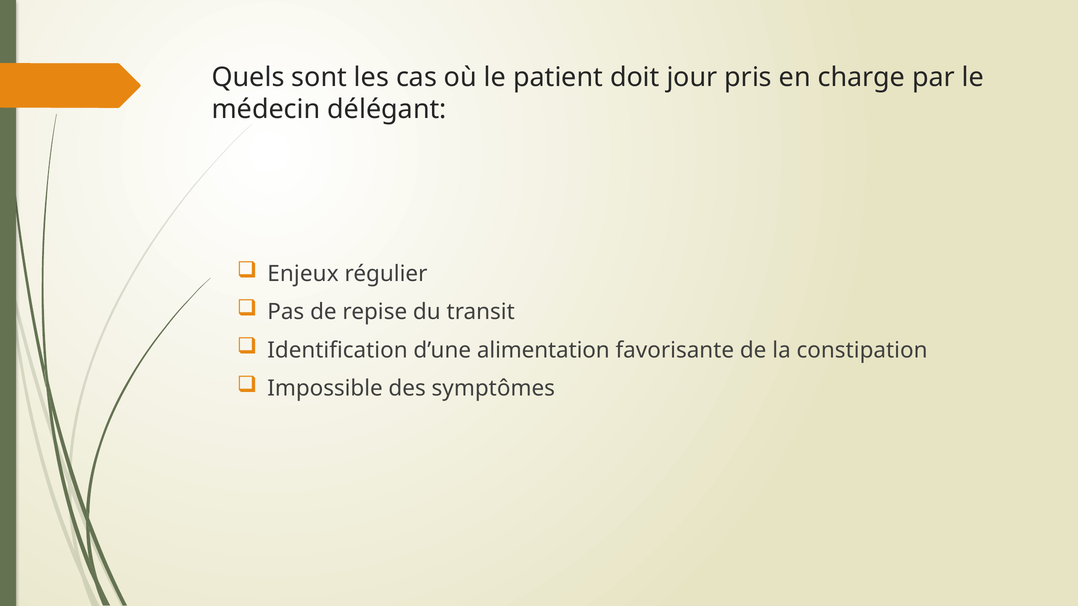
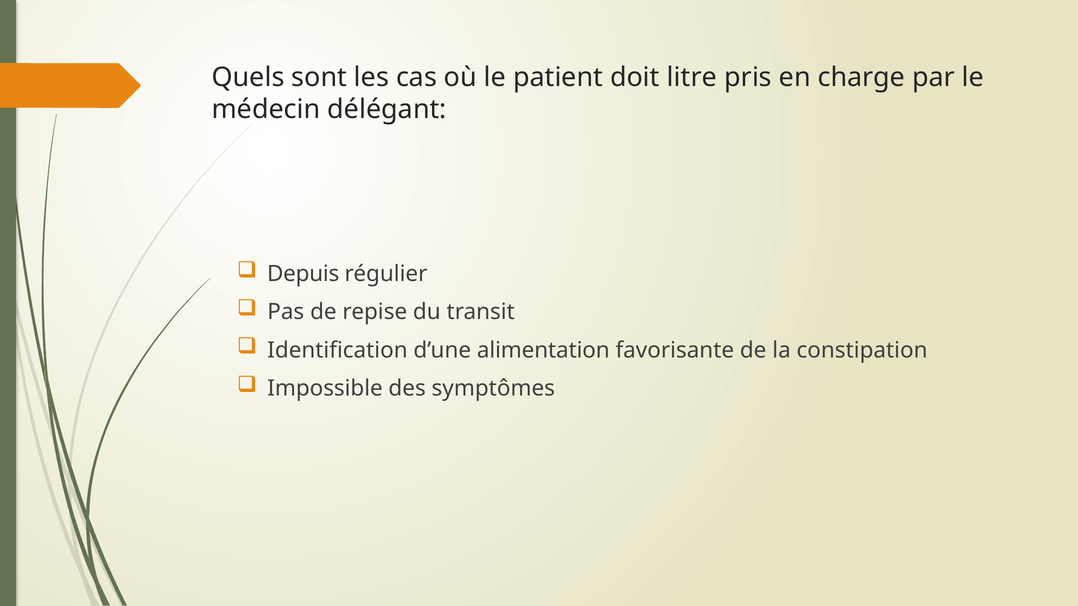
jour: jour -> litre (692, 77)
Enjeux: Enjeux -> Depuis (303, 274)
